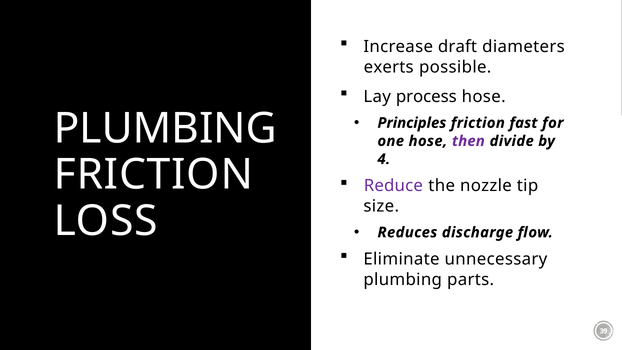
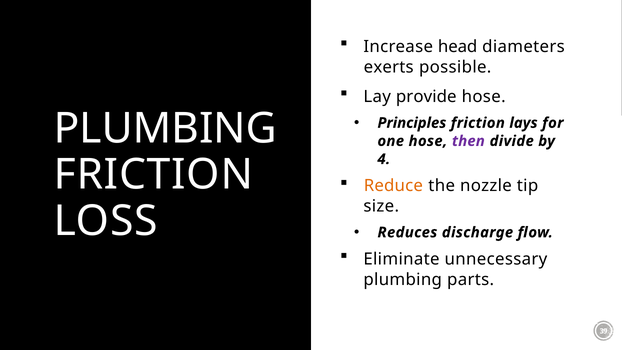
draft: draft -> head (458, 47)
process: process -> provide (426, 97)
fast: fast -> lays (523, 123)
Reduce colour: purple -> orange (393, 186)
